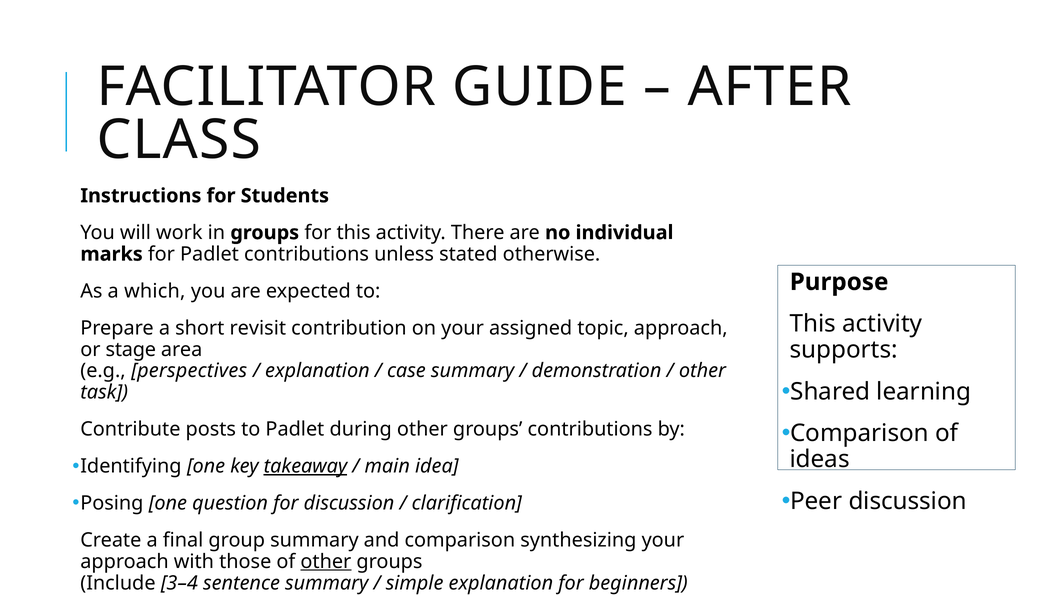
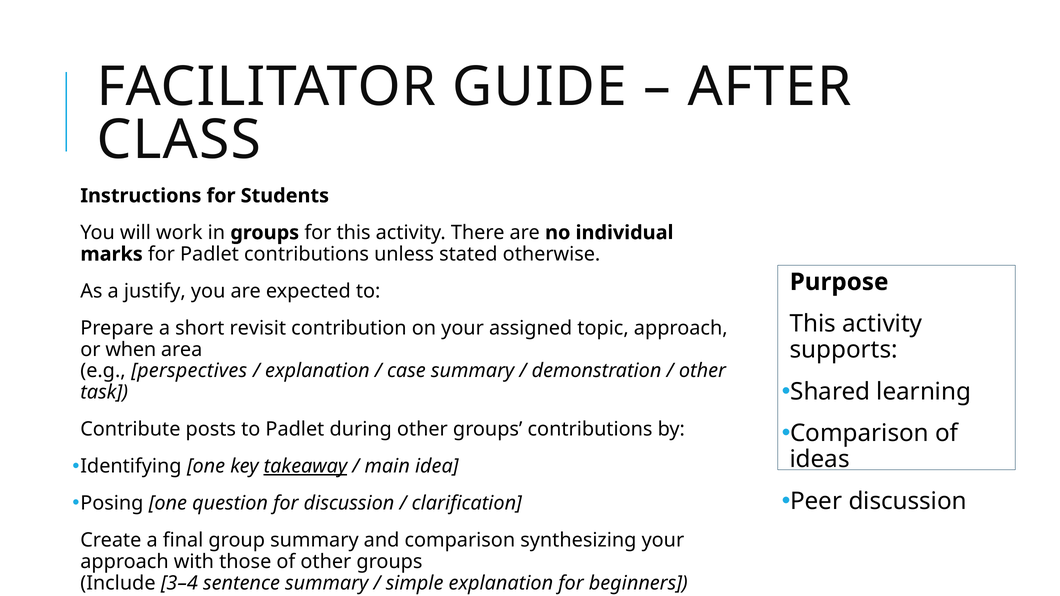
which: which -> justify (155, 291)
stage: stage -> when (131, 350)
other underline: present -> none (326, 562)
